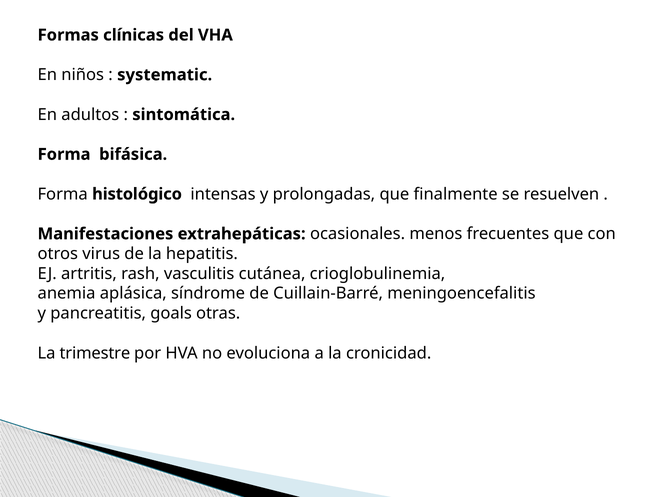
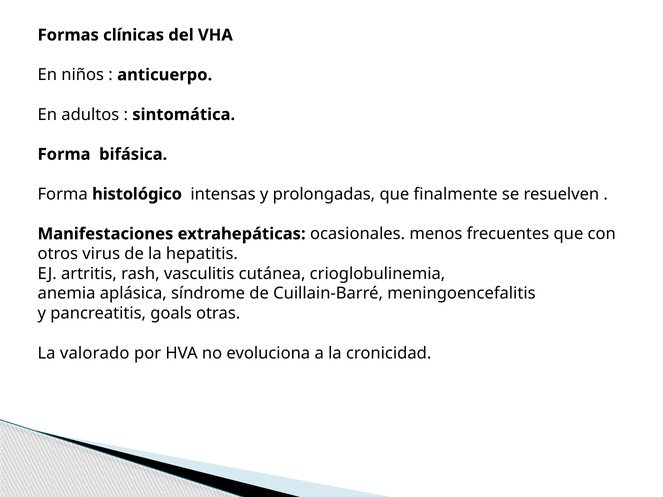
systematic: systematic -> anticuerpo (165, 75)
trimestre: trimestre -> valorado (95, 353)
